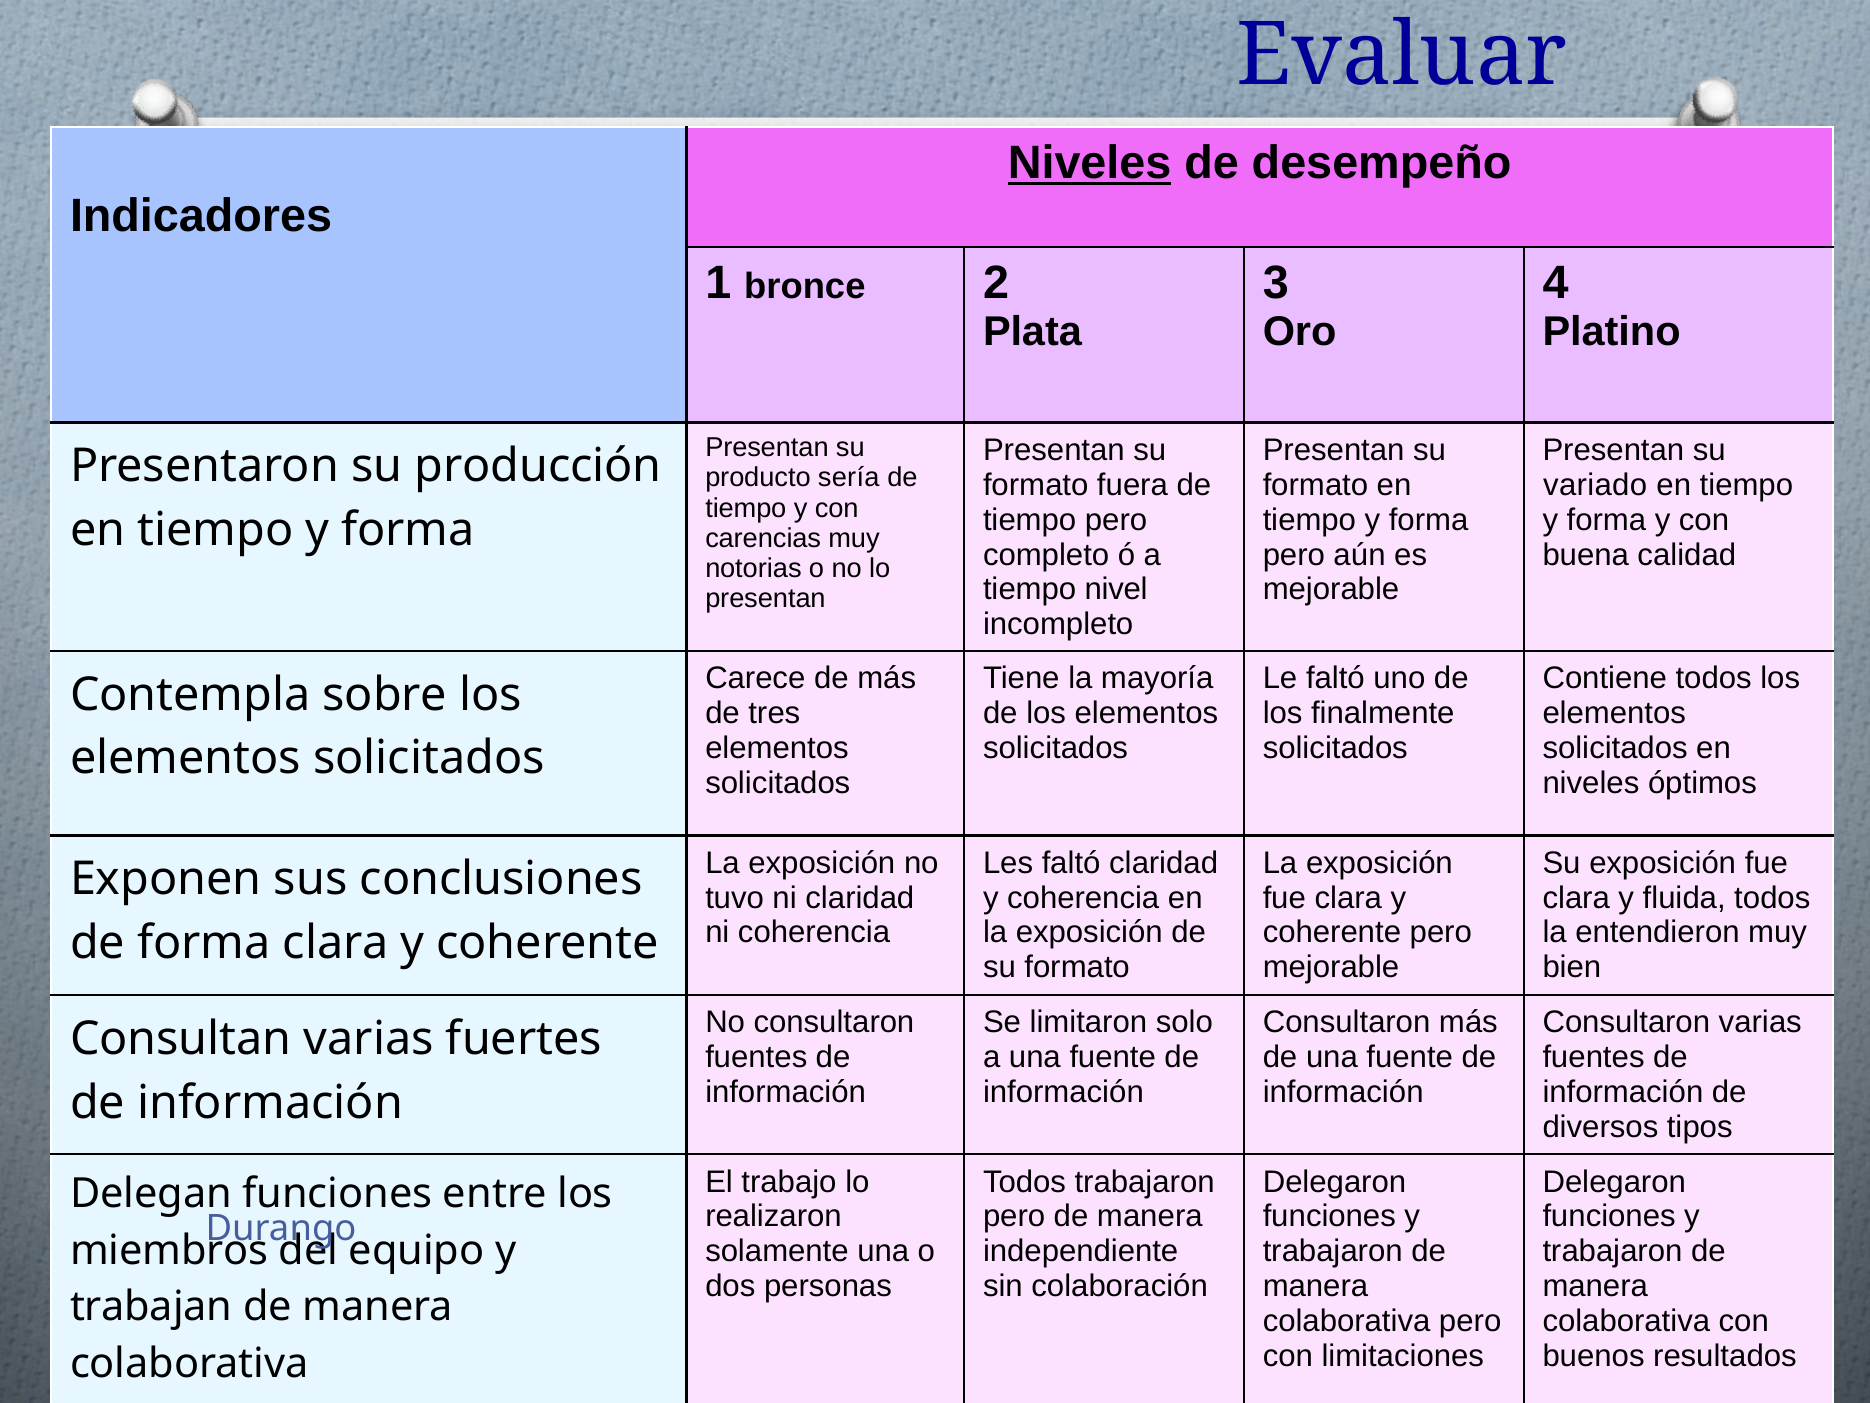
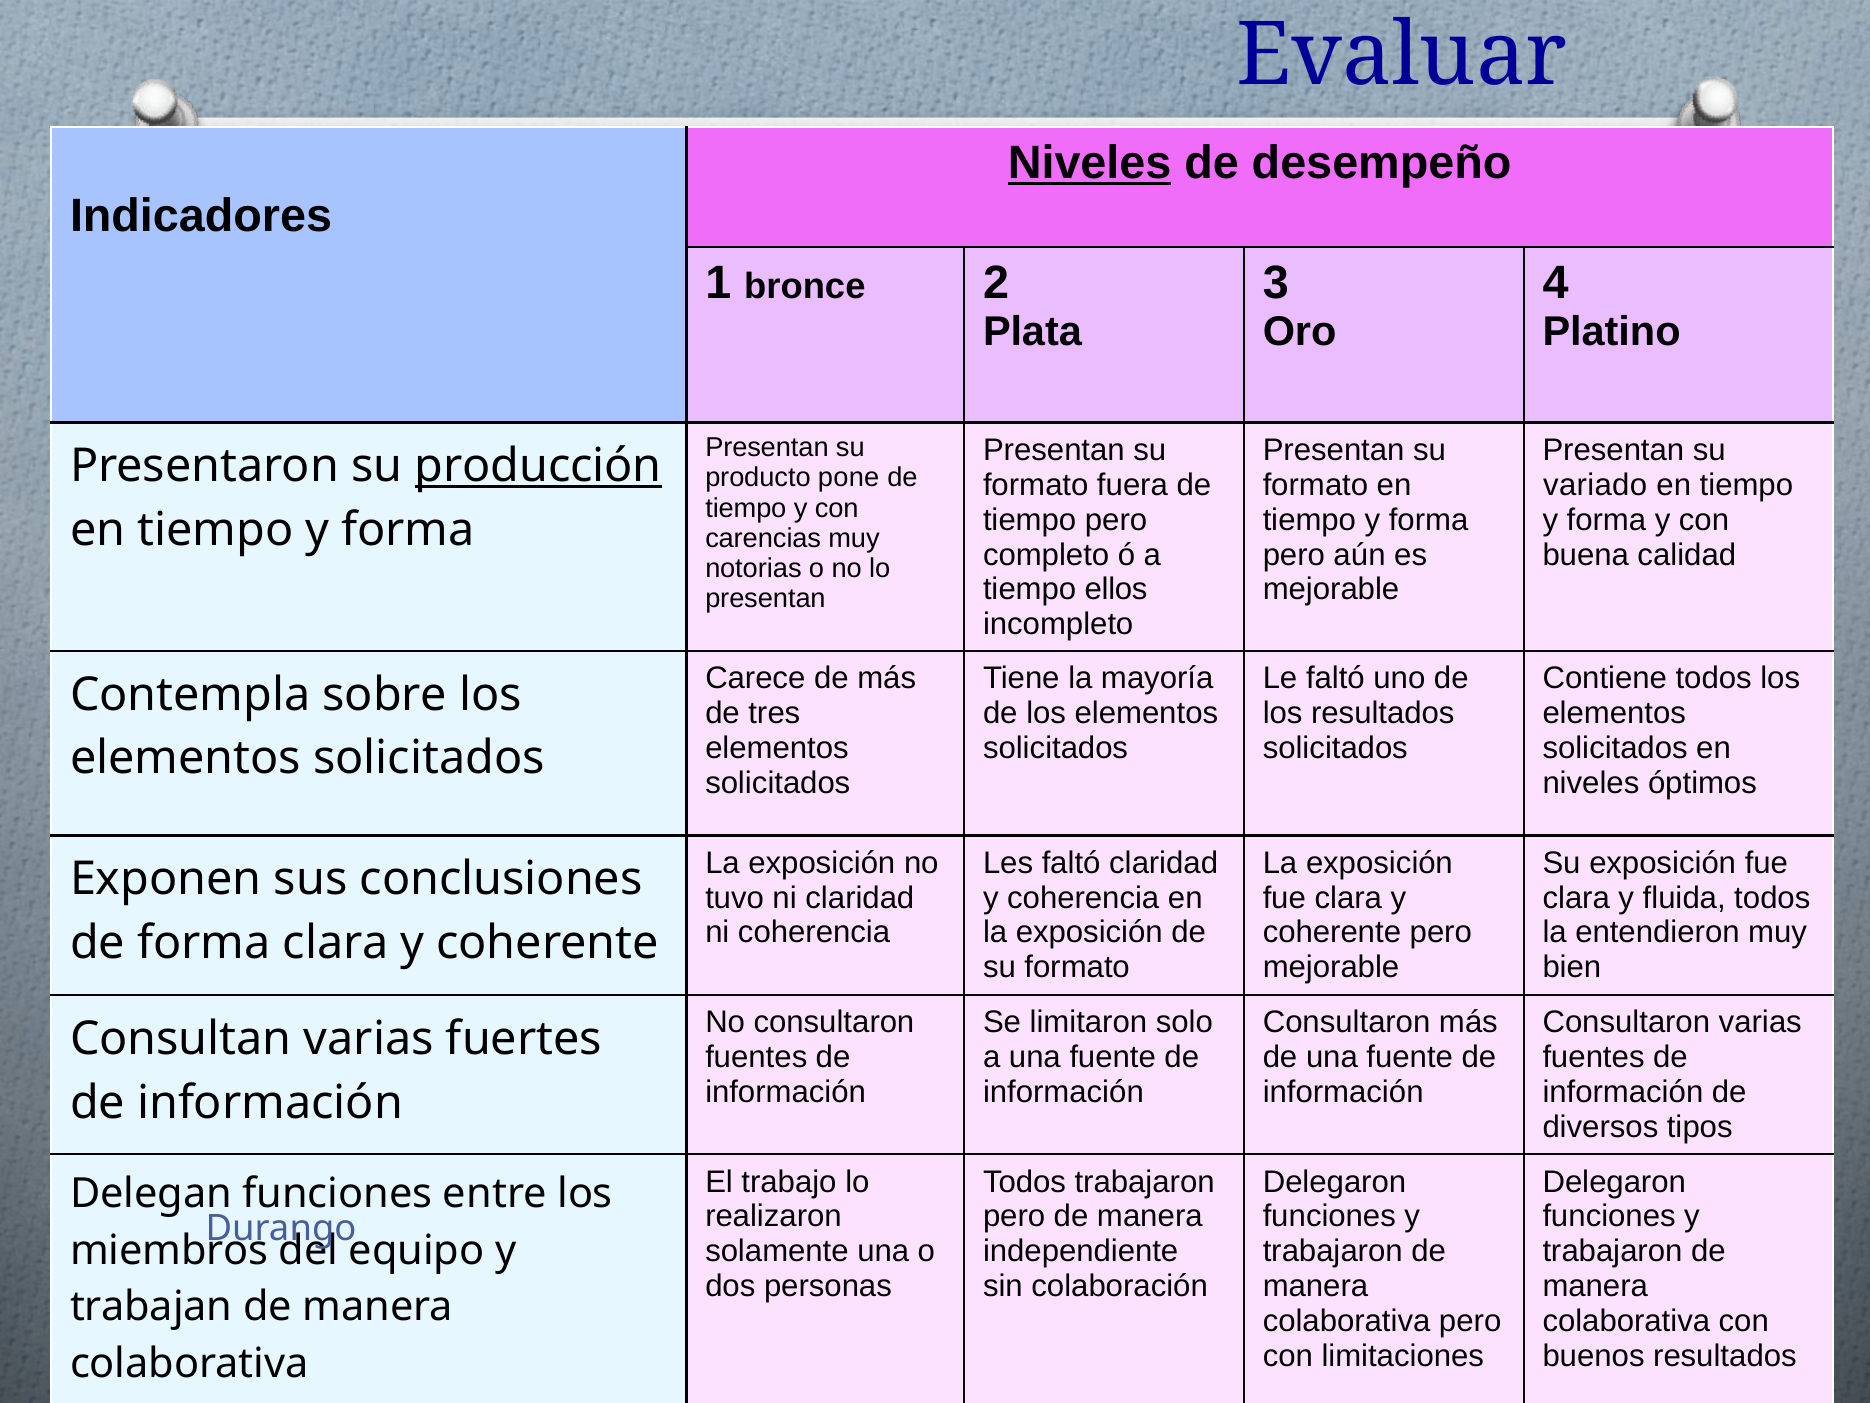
producción underline: none -> present (538, 466)
sería: sería -> pone (849, 478)
nivel: nivel -> ellos (1116, 589)
los finalmente: finalmente -> resultados (1383, 713)
